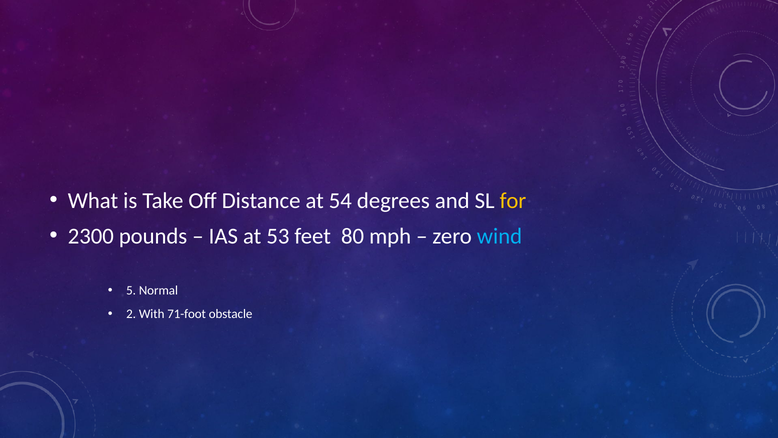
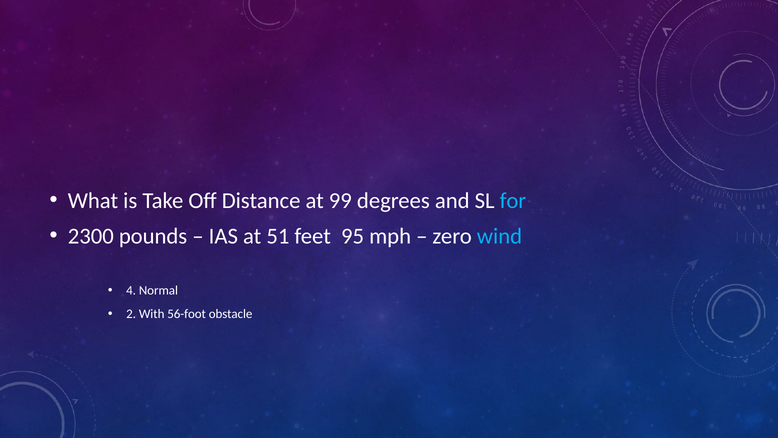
54: 54 -> 99 (340, 201)
for colour: yellow -> light blue (513, 201)
53: 53 -> 51 (278, 236)
80: 80 -> 95 (353, 236)
5: 5 -> 4 (131, 290)
71-foot: 71-foot -> 56-foot (187, 314)
